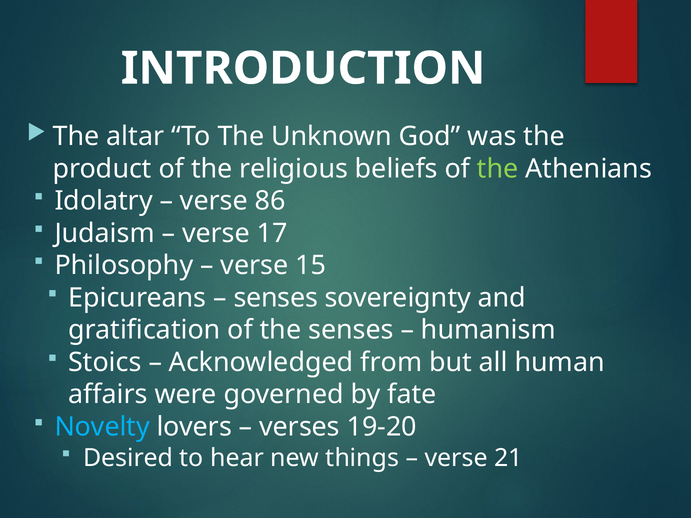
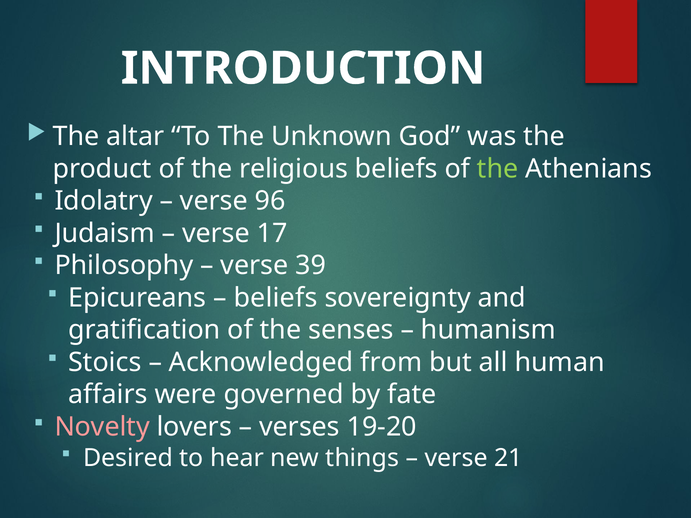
86: 86 -> 96 (270, 201)
15: 15 -> 39 (311, 266)
senses: senses -> beliefs (276, 298)
Novelty colour: light blue -> pink (102, 427)
